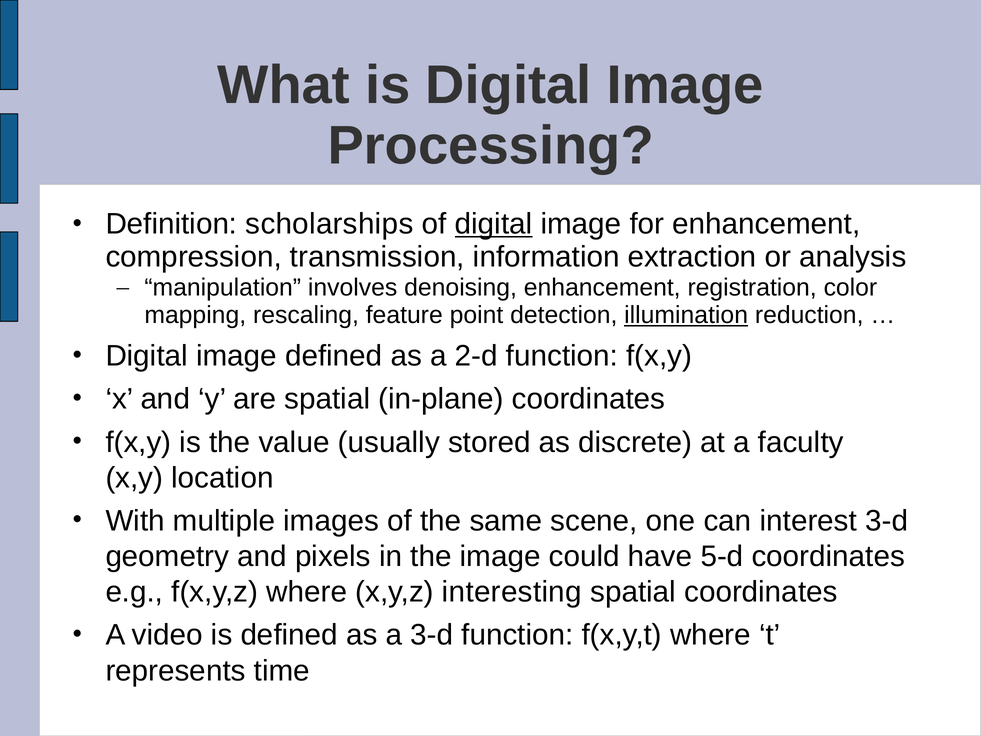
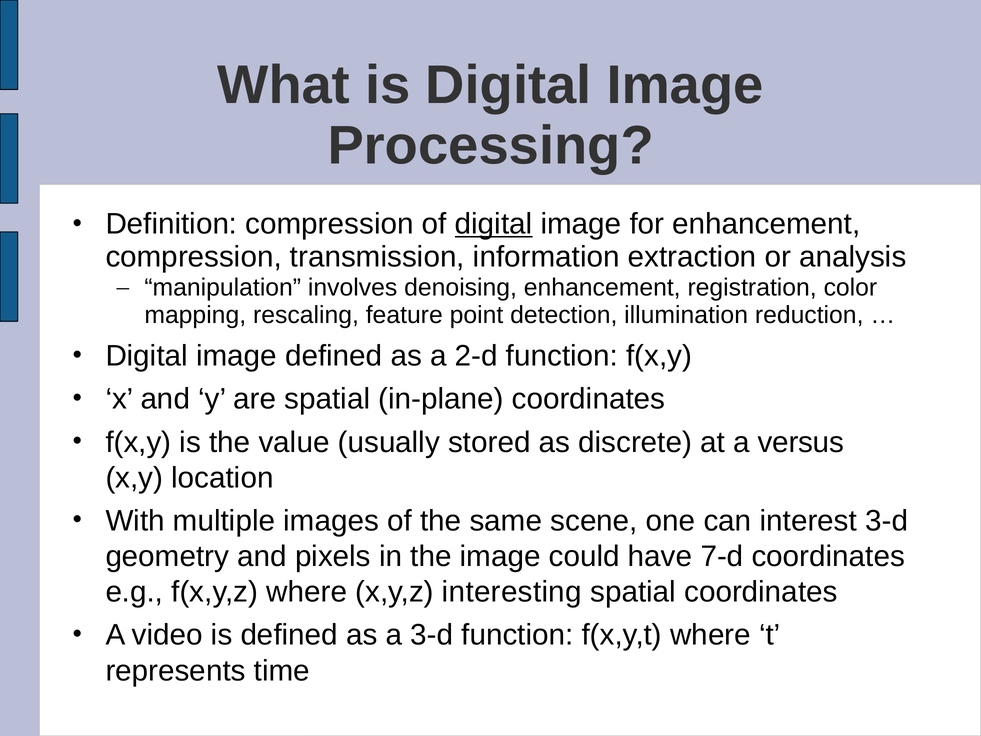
Definition scholarships: scholarships -> compression (330, 224)
illumination underline: present -> none (686, 315)
faculty: faculty -> versus (801, 442)
5-d: 5-d -> 7-d (722, 556)
